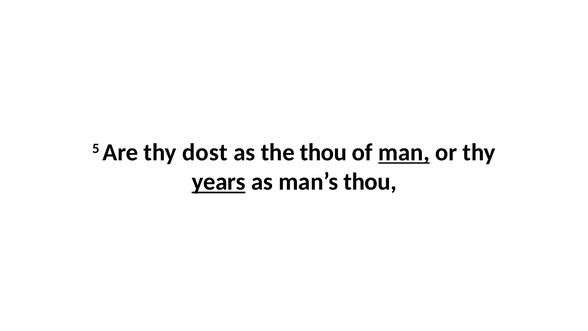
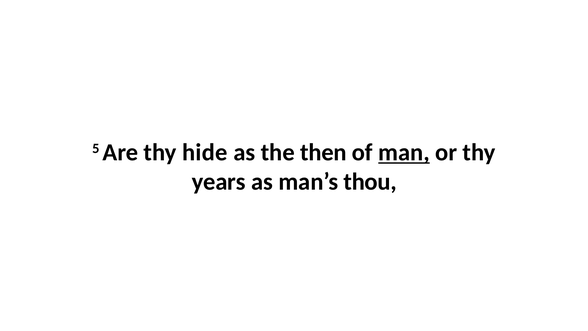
dost: dost -> hide (205, 152)
the thou: thou -> then (323, 152)
years underline: present -> none (219, 182)
